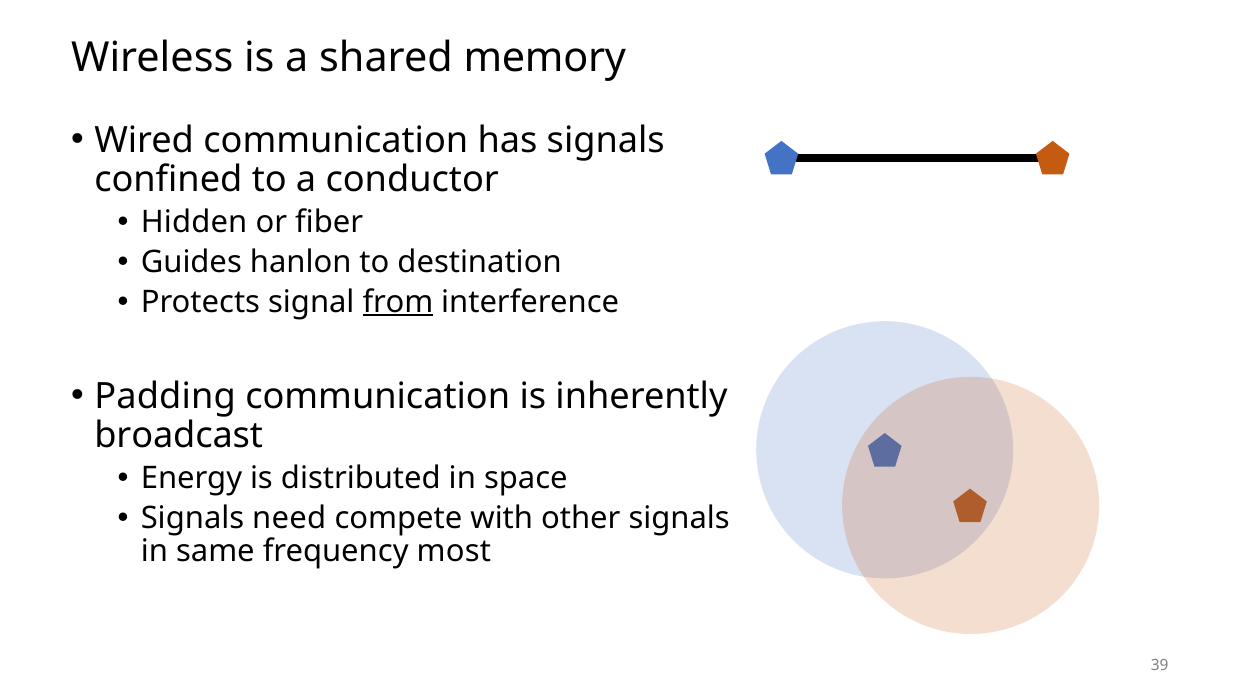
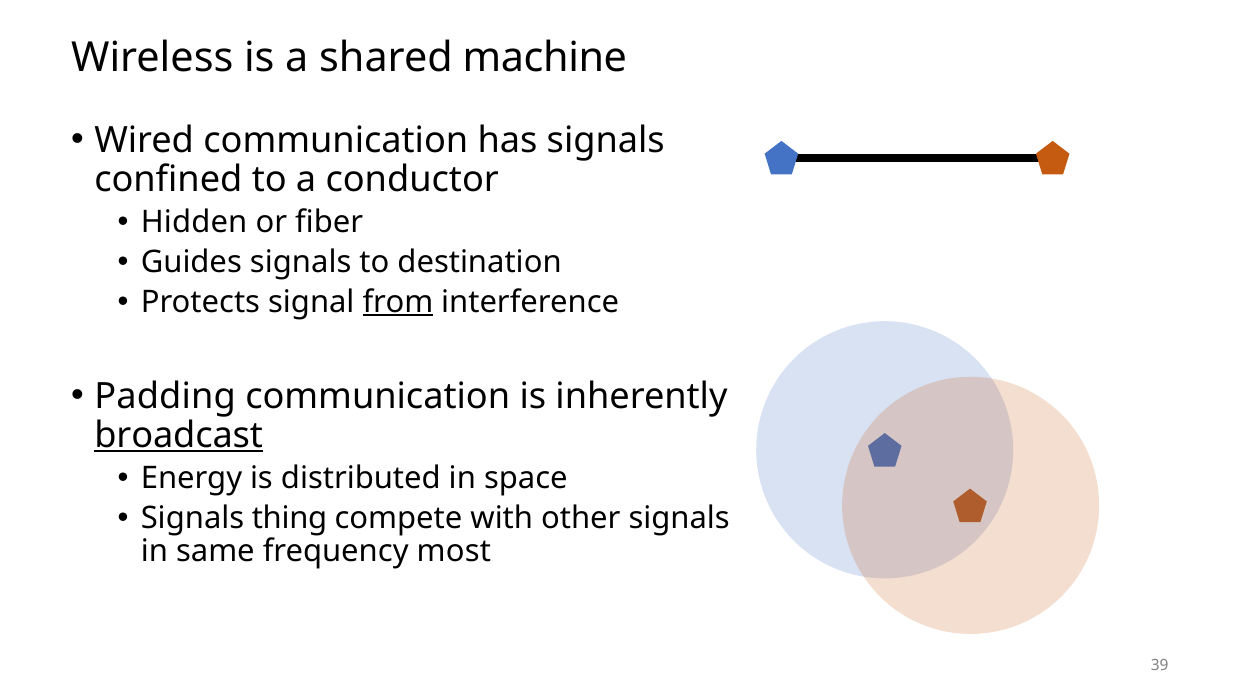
memory: memory -> machine (545, 58)
Guides hanlon: hanlon -> signals (301, 262)
broadcast underline: none -> present (179, 435)
need: need -> thing (290, 518)
